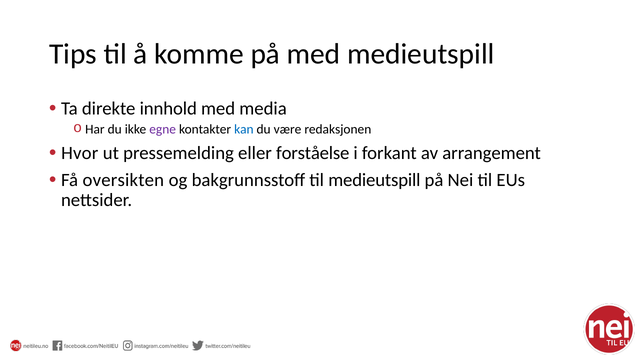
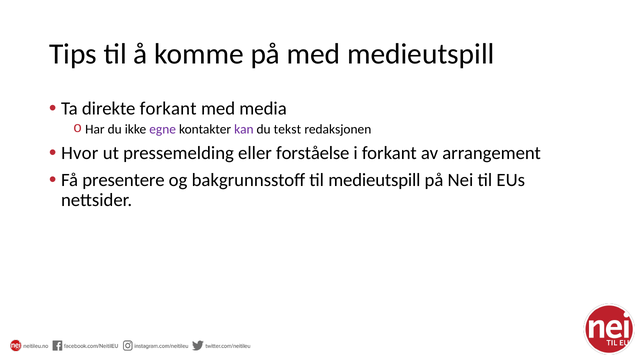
direkte innhold: innhold -> forkant (168, 109)
kan colour: blue -> purple (244, 129)
være: være -> tekst (287, 129)
oversikten: oversikten -> presentere (124, 180)
